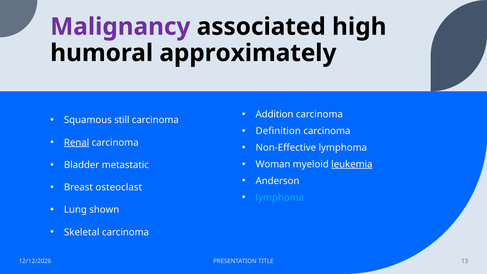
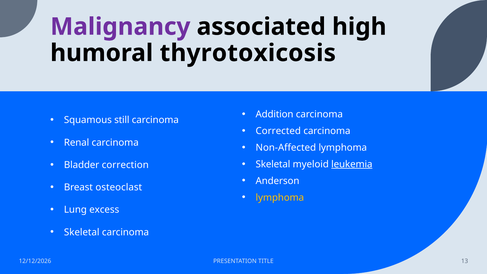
approximately: approximately -> thyrotoxicosis (248, 53)
Definition: Definition -> Corrected (278, 131)
Renal underline: present -> none (77, 142)
Non-Effective: Non-Effective -> Non-Affected (286, 148)
Woman: Woman -> Skeletal (273, 164)
metastatic: metastatic -> correction (125, 165)
lymphoma colour: light blue -> yellow (280, 197)
shown: shown -> excess (104, 210)
